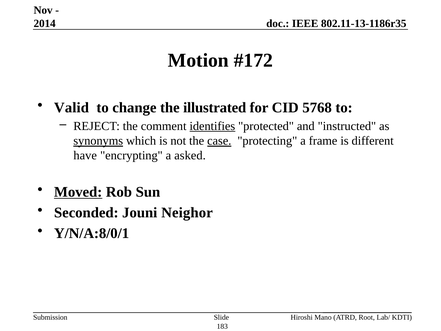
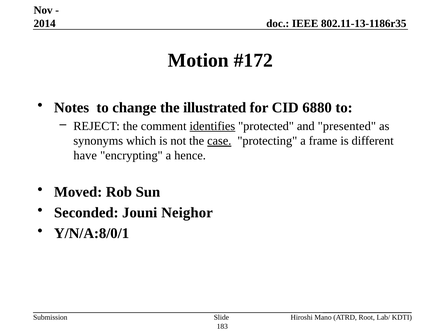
Valid: Valid -> Notes (72, 108)
5768: 5768 -> 6880 (317, 108)
instructed: instructed -> presented (347, 126)
synonyms underline: present -> none (98, 141)
asked: asked -> hence (190, 155)
Moved underline: present -> none (78, 192)
